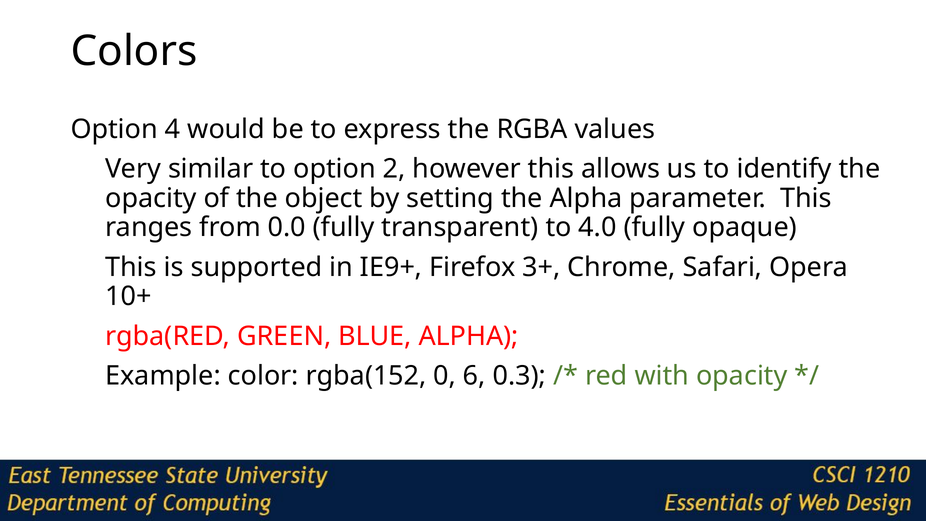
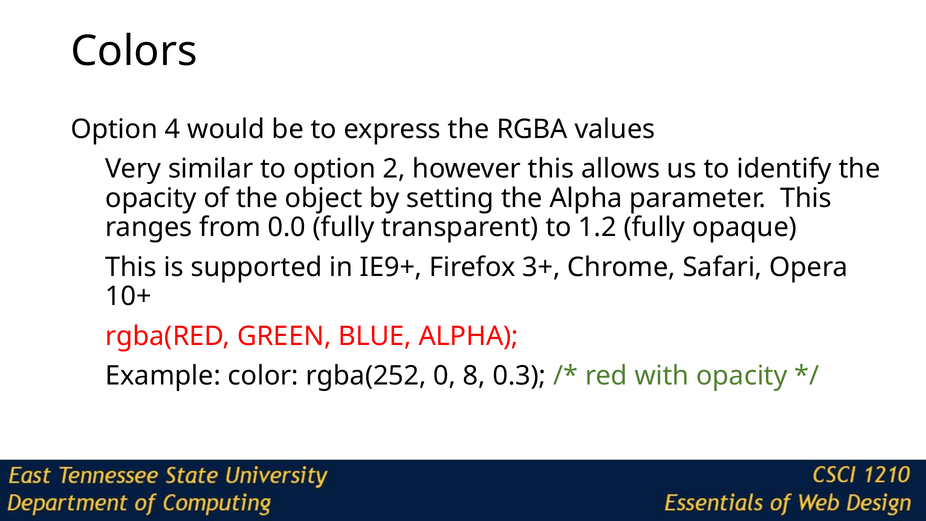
4.0: 4.0 -> 1.2 (598, 227)
rgba(152: rgba(152 -> rgba(252 (366, 376)
6: 6 -> 8 (474, 376)
